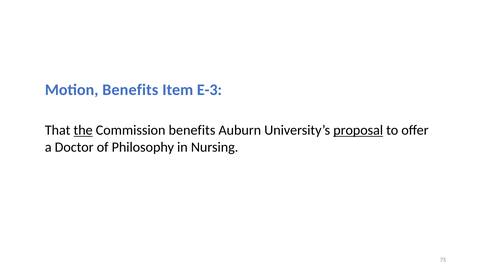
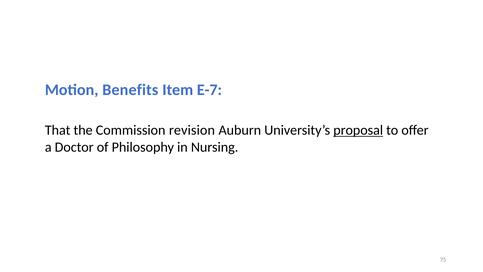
E-3: E-3 -> E-7 (209, 90)
the underline: present -> none (83, 130)
Commission benefits: benefits -> revision (192, 130)
